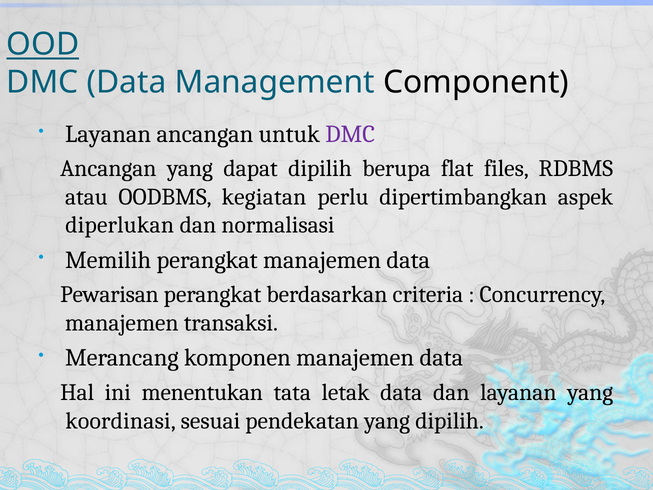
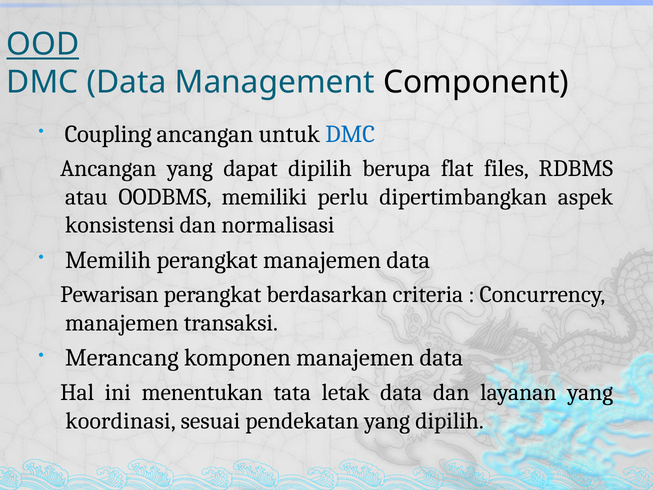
Layanan: Layanan -> Coupling (108, 134)
DMC colour: purple -> blue (350, 134)
kegiatan: kegiatan -> memiliki (264, 197)
diperlukan: diperlukan -> konsistensi (120, 225)
